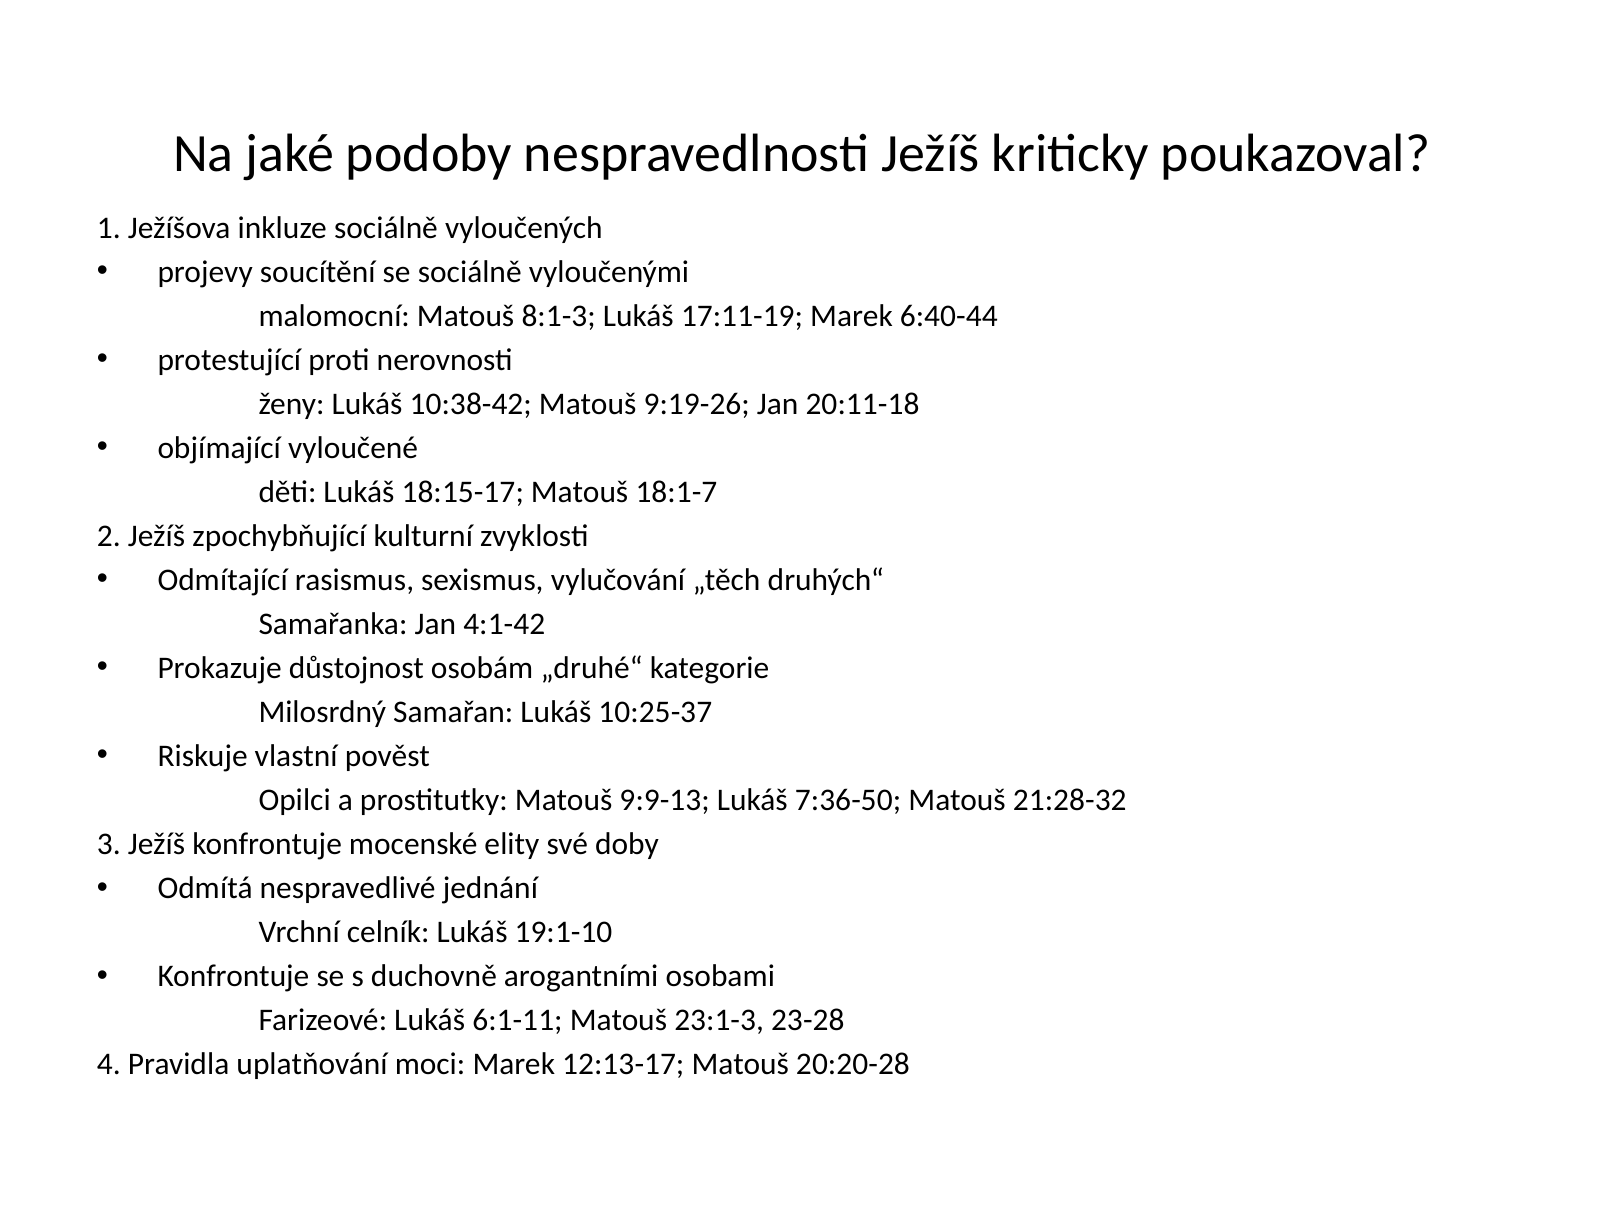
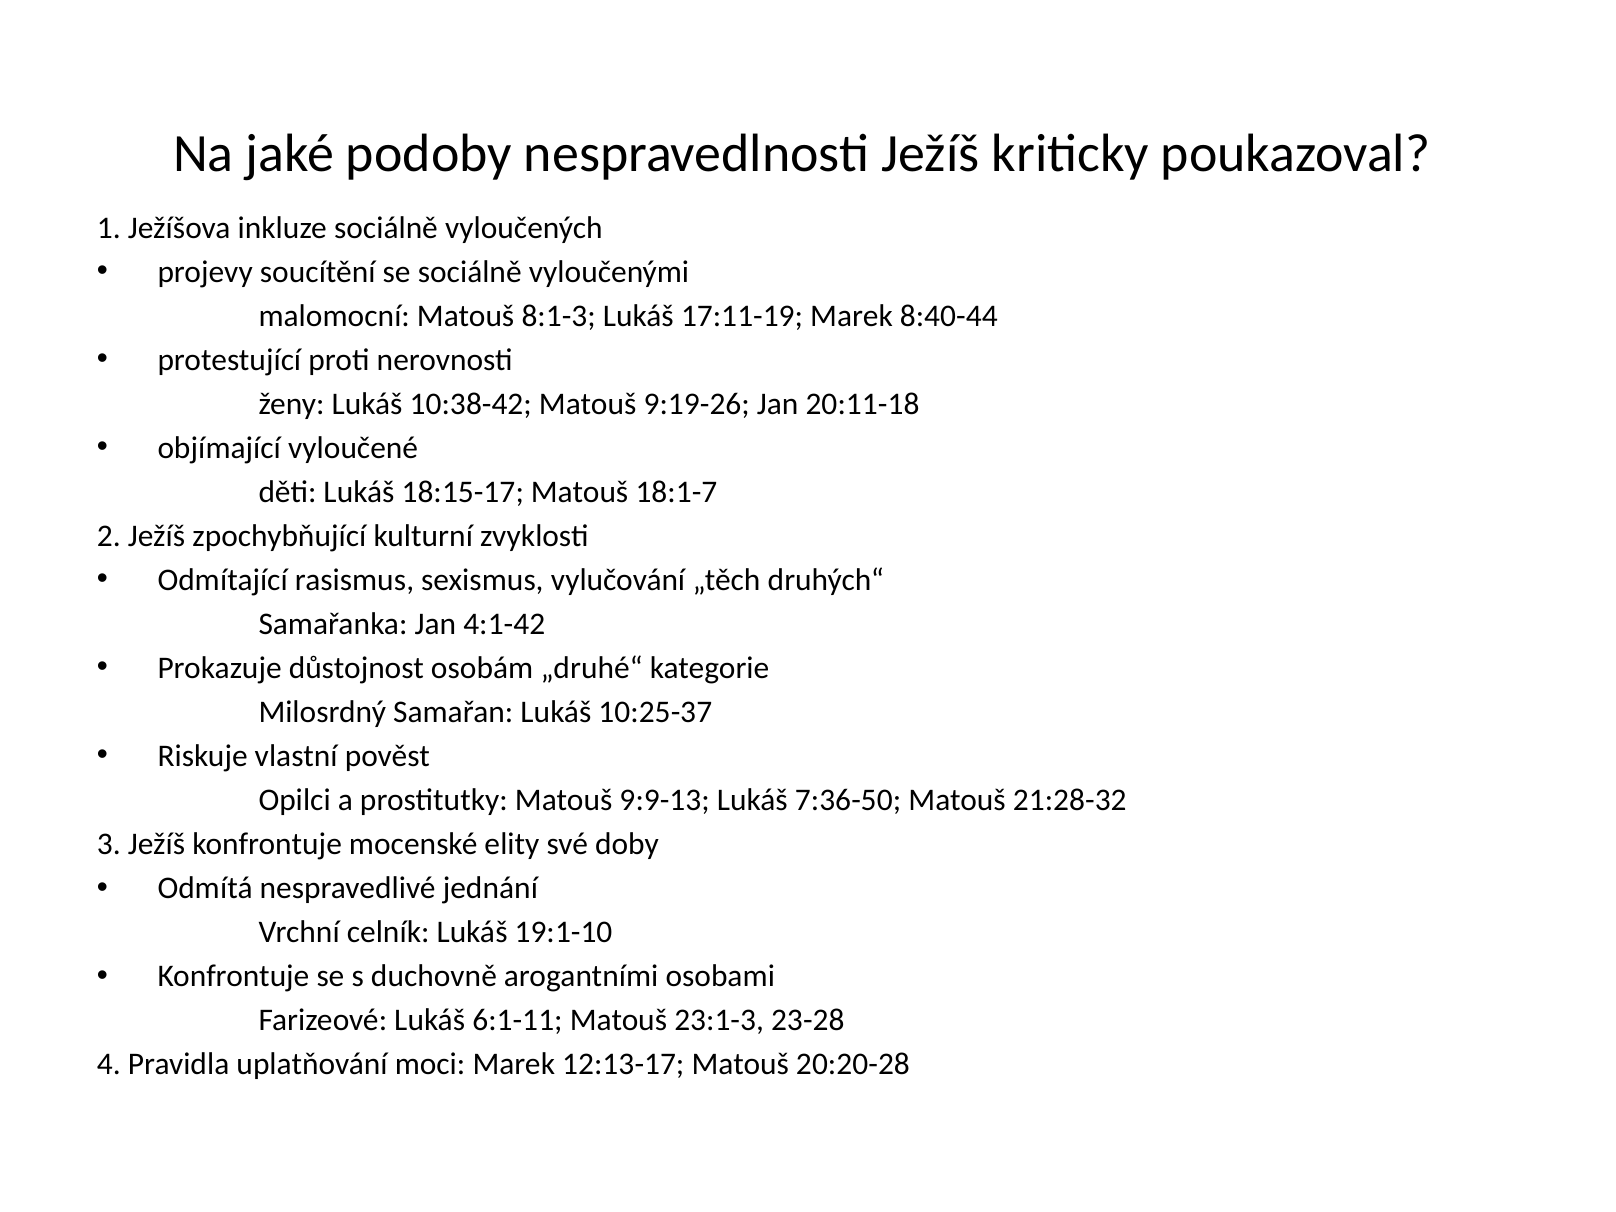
6:40-44: 6:40-44 -> 8:40-44 (949, 316)
